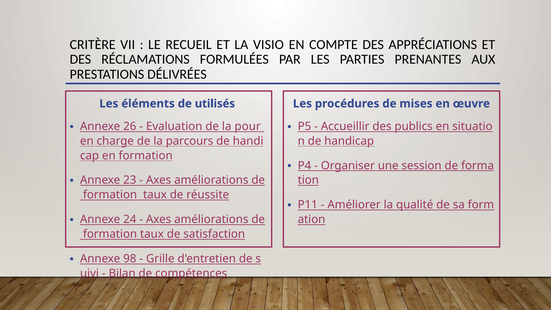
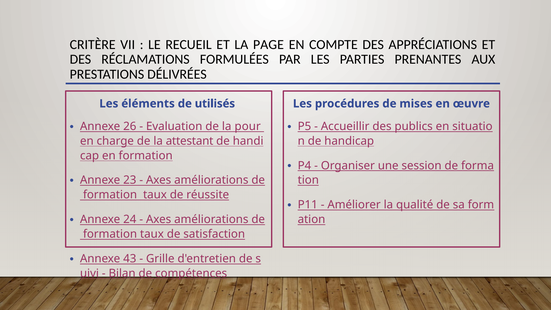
VISIO: VISIO -> PAGE (268, 45)
parcours: parcours -> attestant (190, 141)
98: 98 -> 43 (130, 259)
